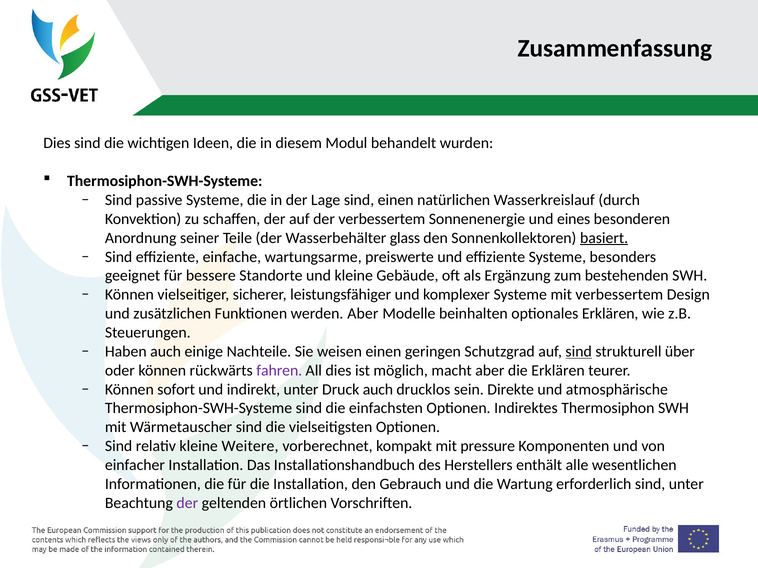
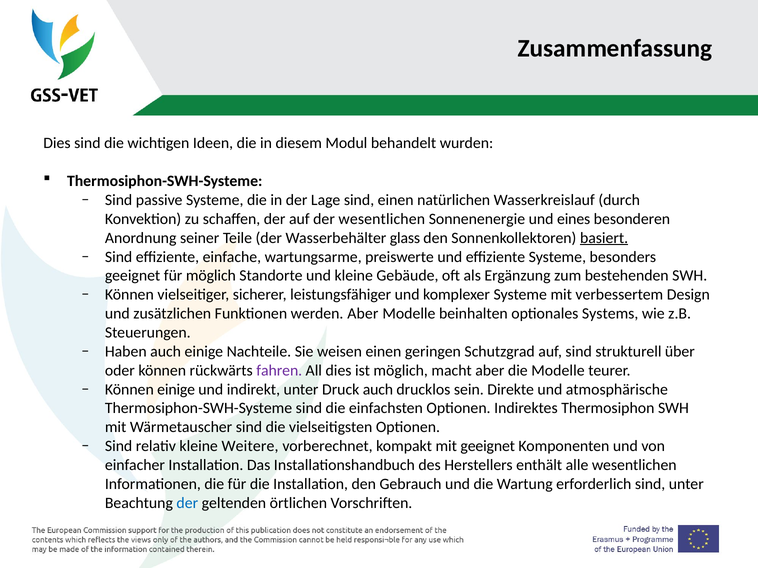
der verbessertem: verbessertem -> wesentlichen (382, 219)
für bessere: bessere -> möglich (211, 276)
optionales Erklären: Erklären -> Systems (610, 314)
sind underline: present -> none (579, 352)
die Erklären: Erklären -> Modelle (558, 371)
Können sofort: sofort -> einige (176, 390)
mit pressure: pressure -> geeignet (488, 447)
der colour: purple -> blue (187, 503)
